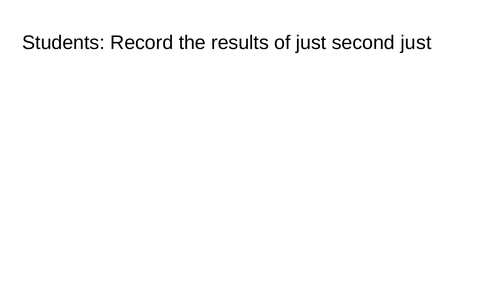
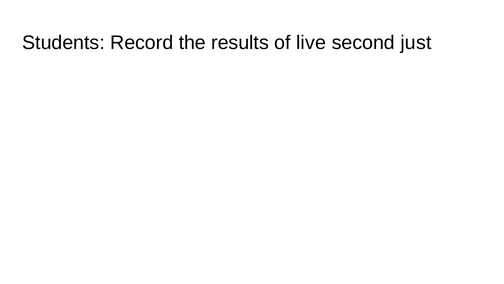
of just: just -> live (311, 43)
